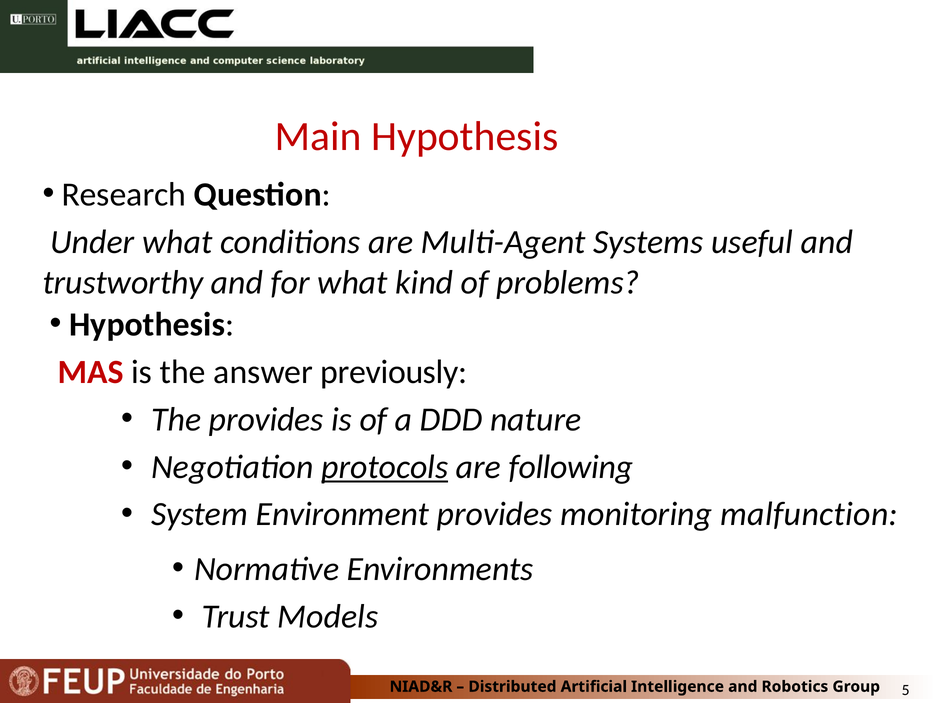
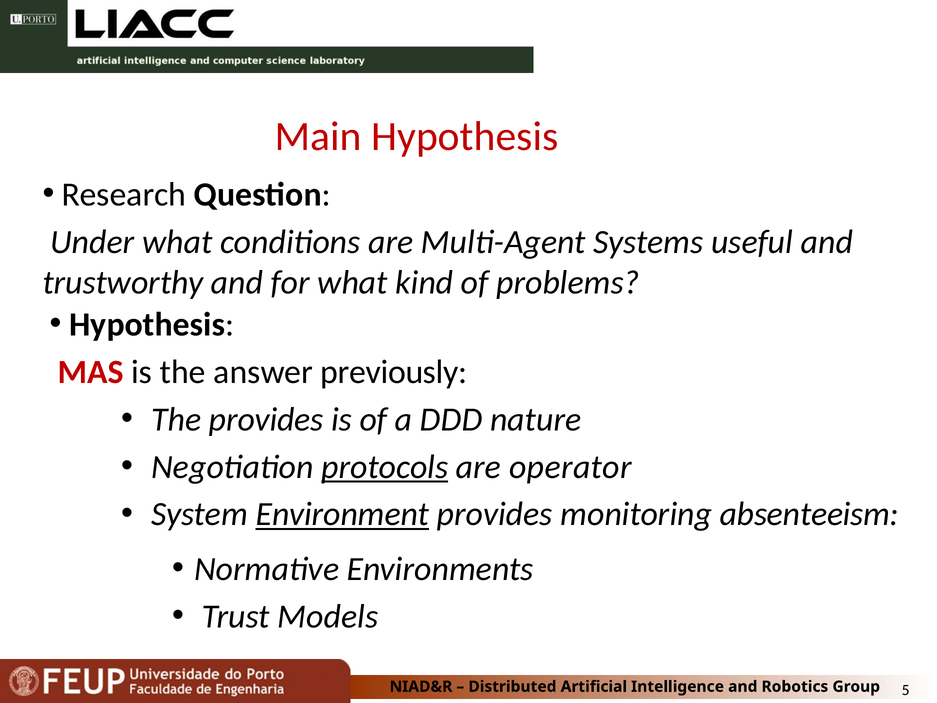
following: following -> operator (570, 467)
Environment underline: none -> present (342, 514)
malfunction: malfunction -> absenteeism (809, 514)
